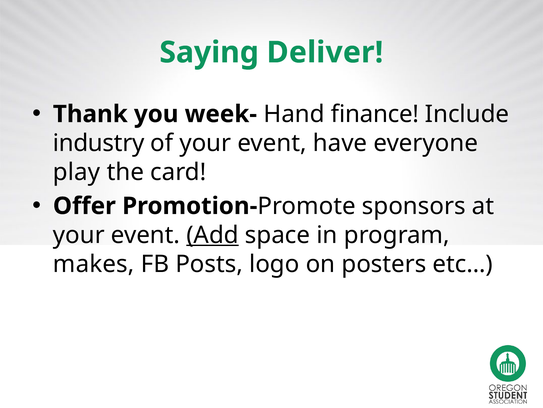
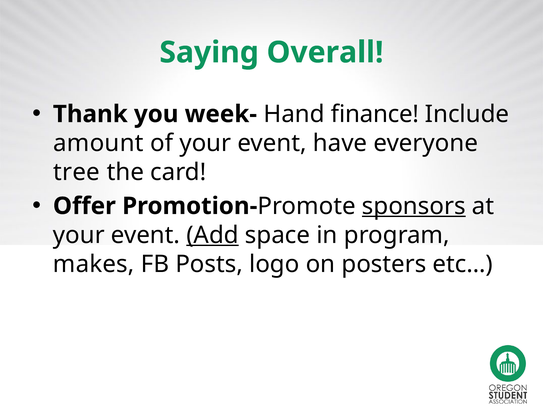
Deliver: Deliver -> Overall (325, 52)
industry: industry -> amount (98, 143)
play: play -> tree (77, 172)
sponsors underline: none -> present (414, 206)
